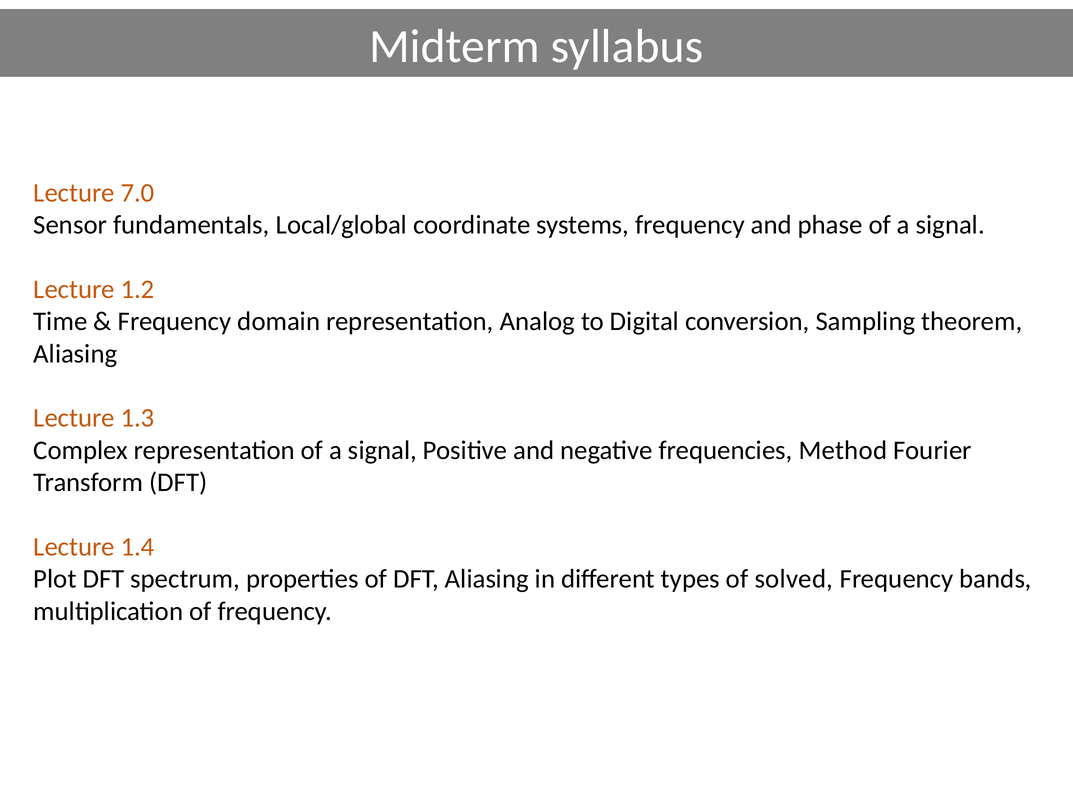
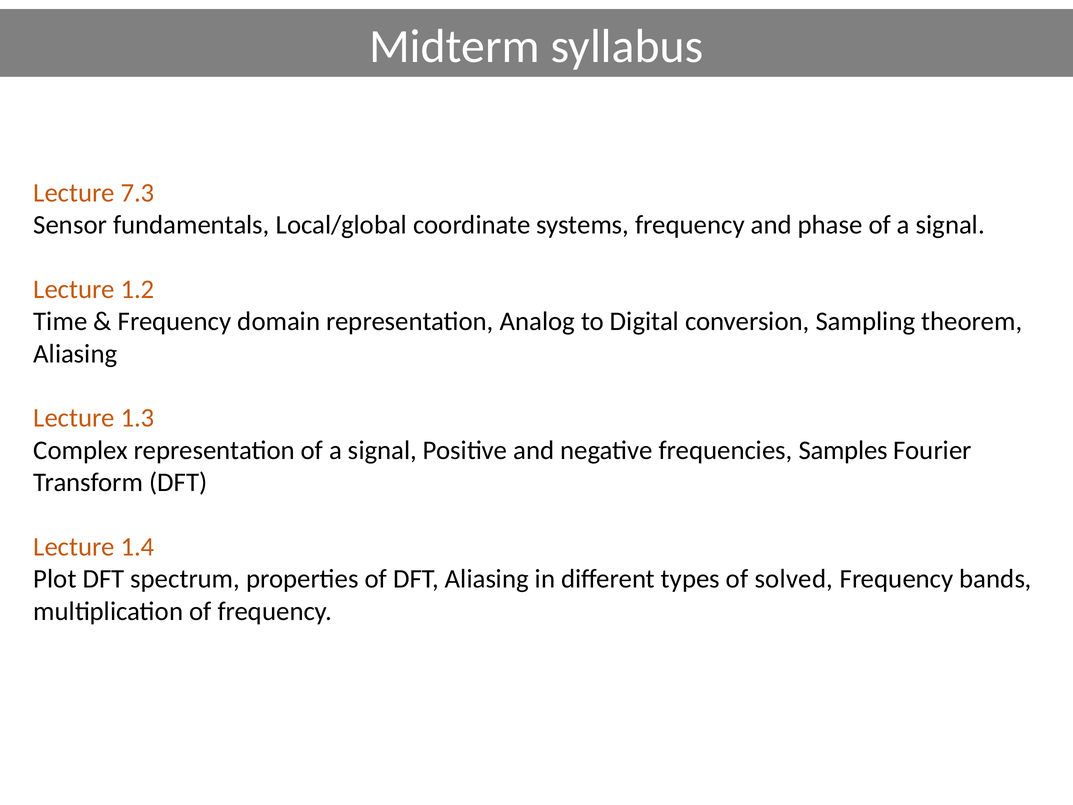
7.0: 7.0 -> 7.3 (138, 193)
Method: Method -> Samples (843, 450)
